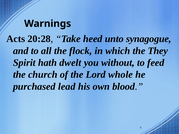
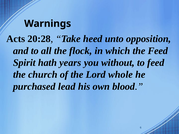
synagogue: synagogue -> opposition (149, 39)
the They: They -> Feed (158, 51)
dwelt: dwelt -> years (70, 63)
